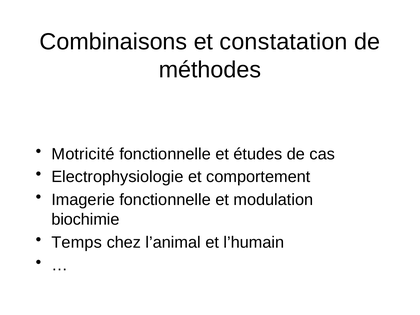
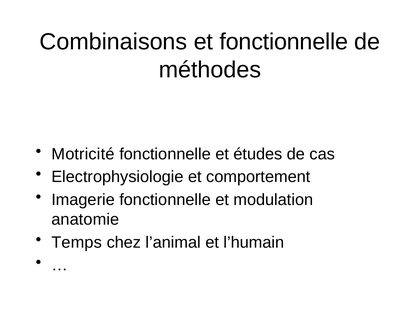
et constatation: constatation -> fonctionnelle (284, 42)
biochimie: biochimie -> anatomie (85, 219)
